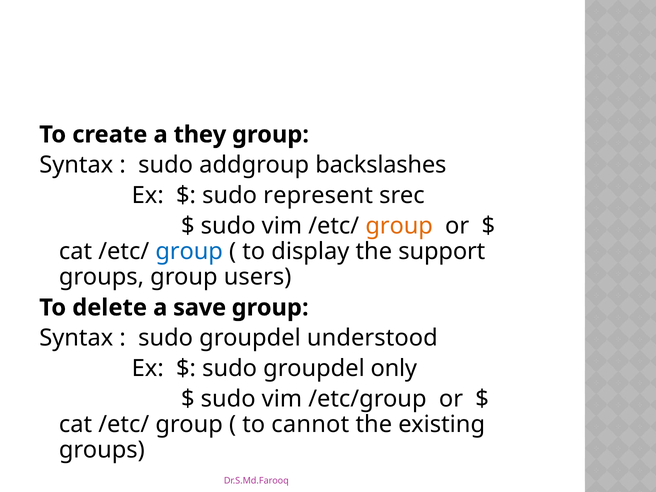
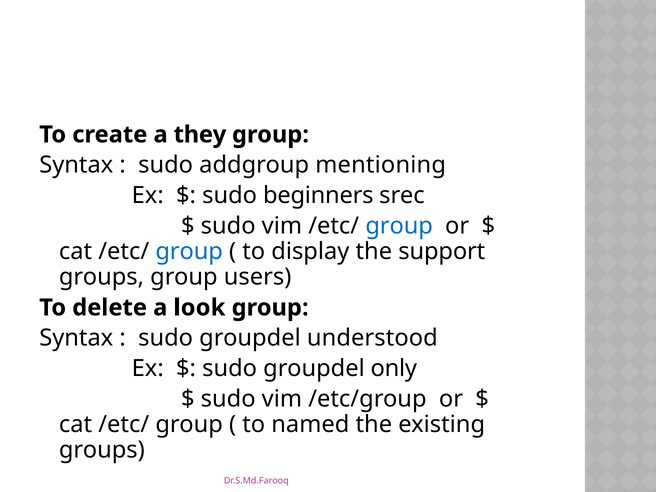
backslashes: backslashes -> mentioning (381, 165)
represent: represent -> beginners (318, 196)
group colour: orange -> blue (399, 226)
save: save -> look (199, 308)
cannot: cannot -> named (310, 425)
